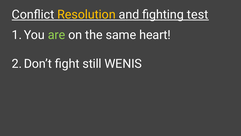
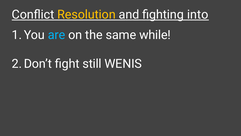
test: test -> into (198, 15)
are colour: light green -> light blue (57, 35)
heart: heart -> while (155, 35)
